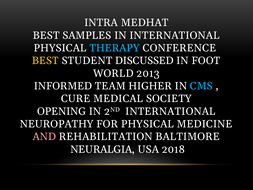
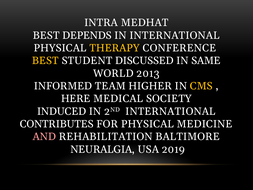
SAMPLES: SAMPLES -> DEPENDS (87, 35)
THERAPY colour: light blue -> yellow (115, 48)
FOOT: FOOT -> SAME (206, 61)
CMS colour: light blue -> yellow (201, 86)
CURE: CURE -> HERE (76, 99)
OPENING: OPENING -> INDUCED (62, 111)
NEUROPATHY: NEUROPATHY -> CONTRIBUTES (57, 124)
2018: 2018 -> 2019 (173, 149)
